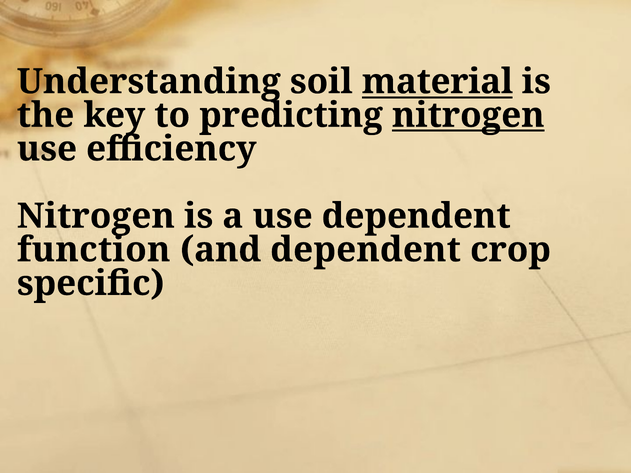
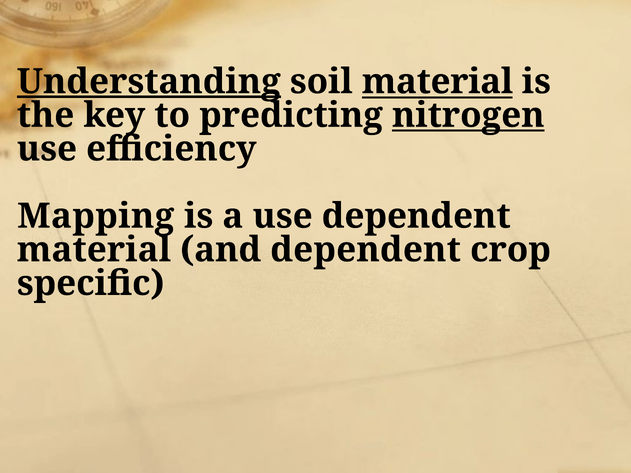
Understanding underline: none -> present (149, 82)
Nitrogen: Nitrogen -> Mapping (96, 216)
function: function -> material (94, 250)
